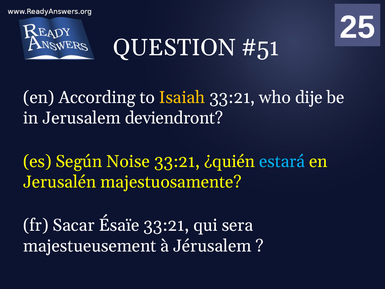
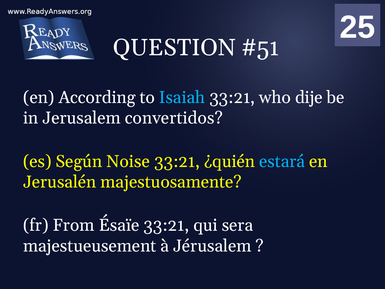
Isaiah colour: yellow -> light blue (182, 97)
deviendront: deviendront -> convertidos (174, 118)
Sacar: Sacar -> From (74, 225)
